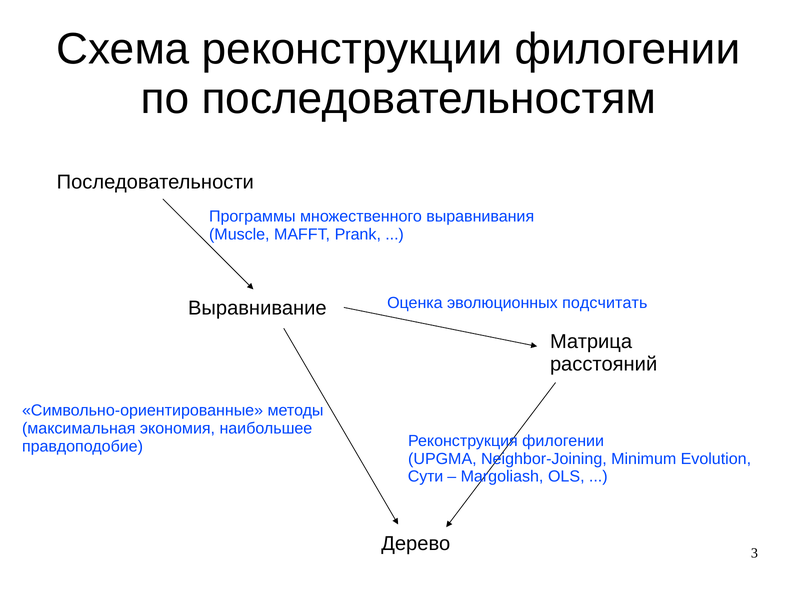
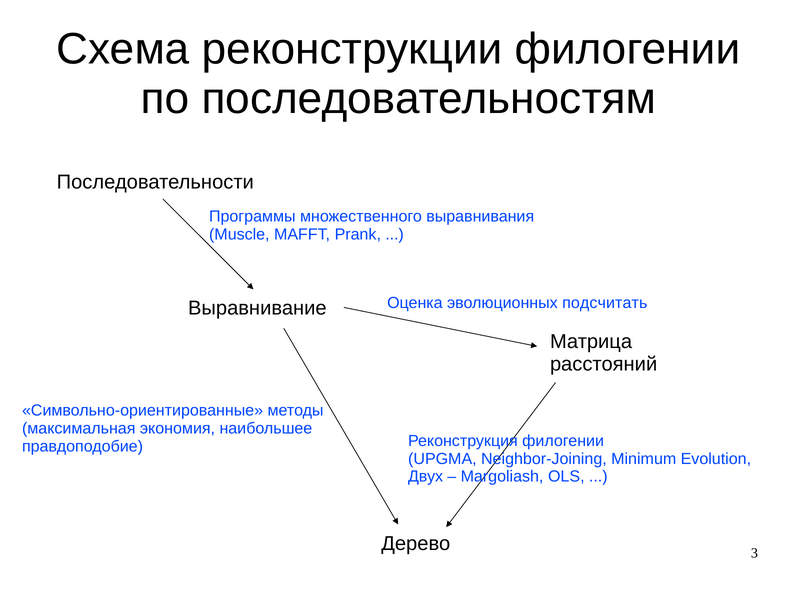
Сути: Сути -> Двух (426, 477)
